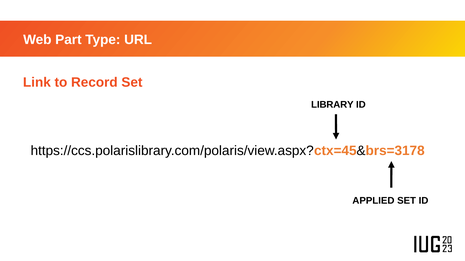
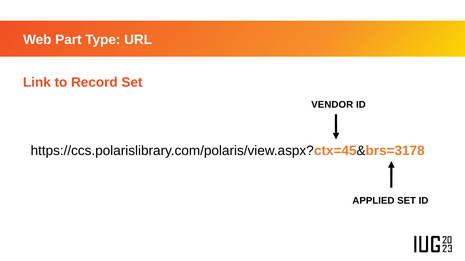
LIBRARY: LIBRARY -> VENDOR (332, 105)
